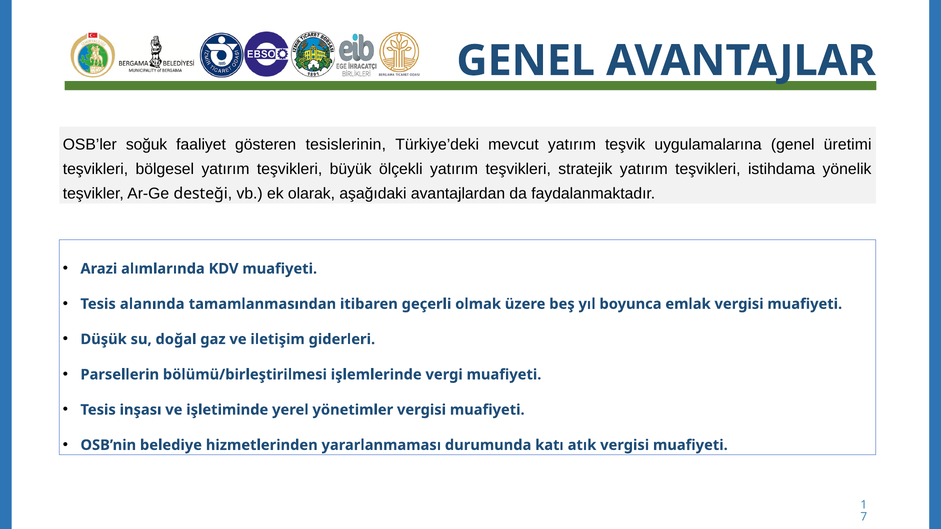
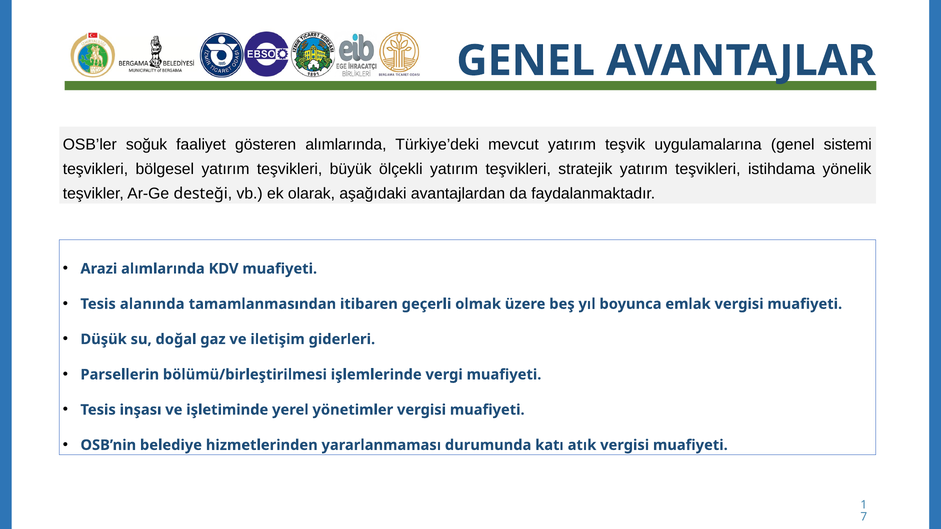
gösteren tesislerinin: tesislerinin -> alımlarında (346, 145)
üretimi: üretimi -> sistemi (848, 145)
